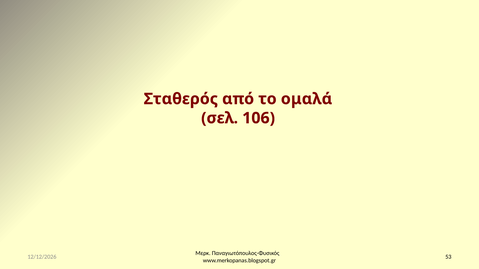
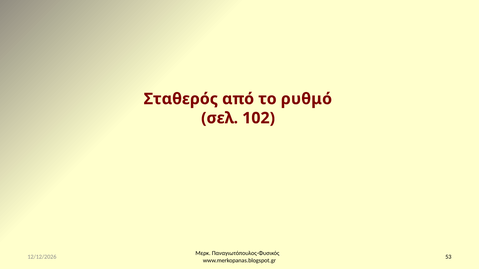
ομαλά: ομαλά -> ρυθμό (306, 99)
106: 106 -> 102 (259, 118)
